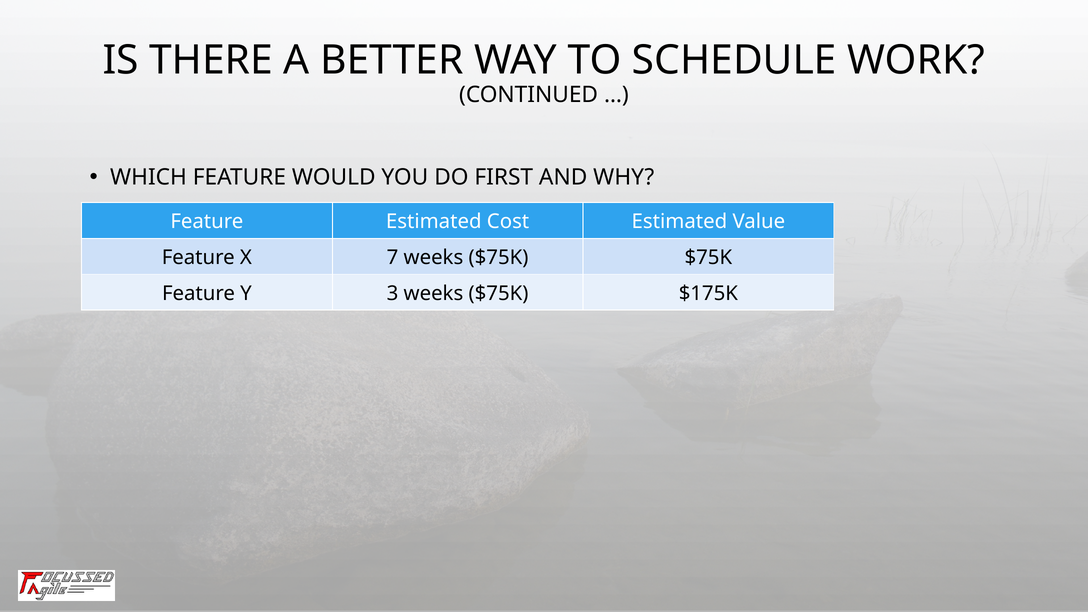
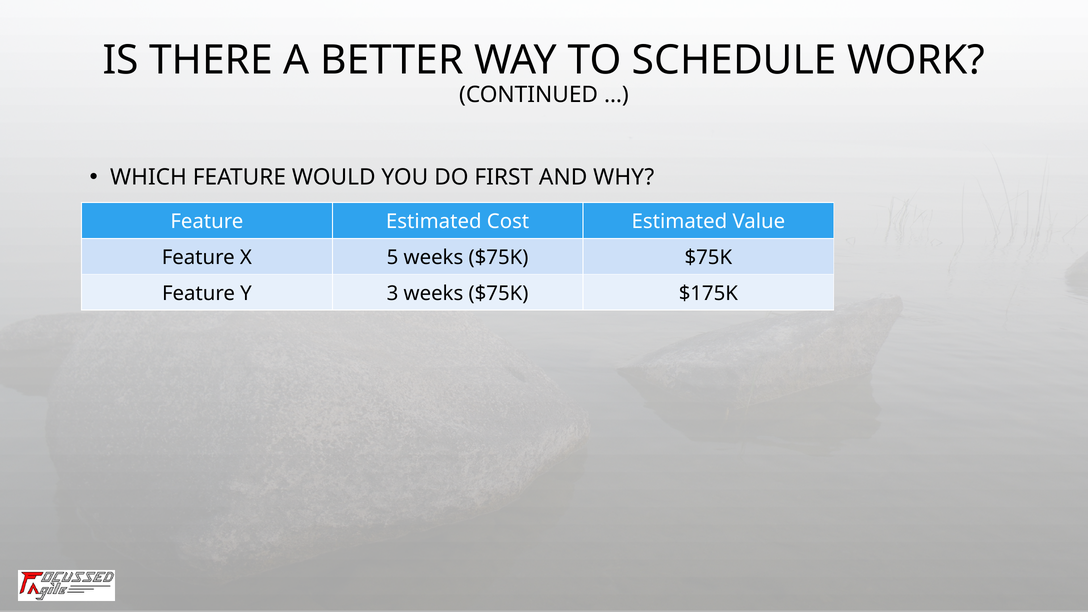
7: 7 -> 5 (393, 257)
